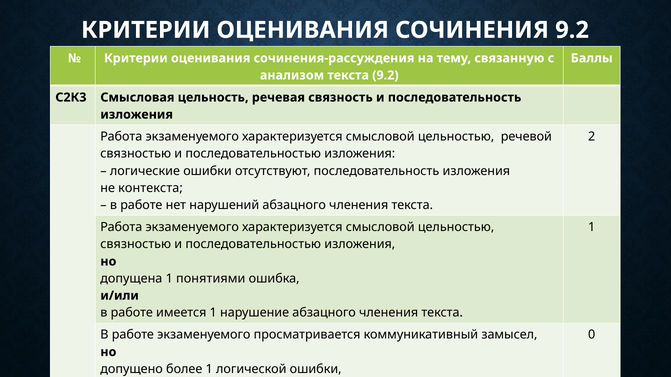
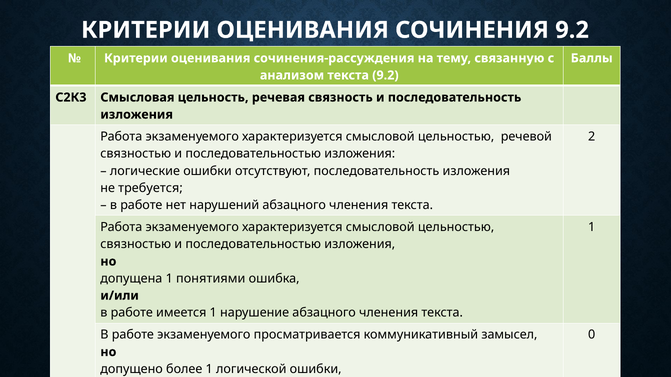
контекста: контекста -> требуется (151, 188)
